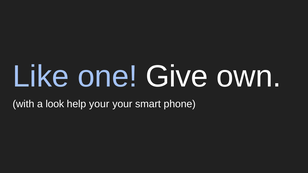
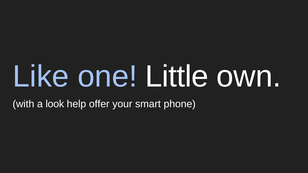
Give: Give -> Little (177, 77)
help your: your -> offer (99, 104)
